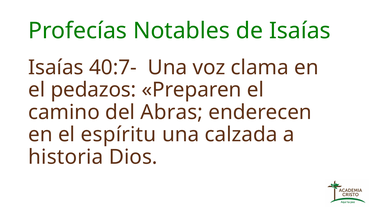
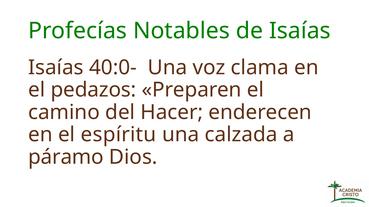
40:7-: 40:7- -> 40:0- (113, 68)
Abras: Abras -> Hacer (172, 113)
historia: historia -> páramo (66, 157)
